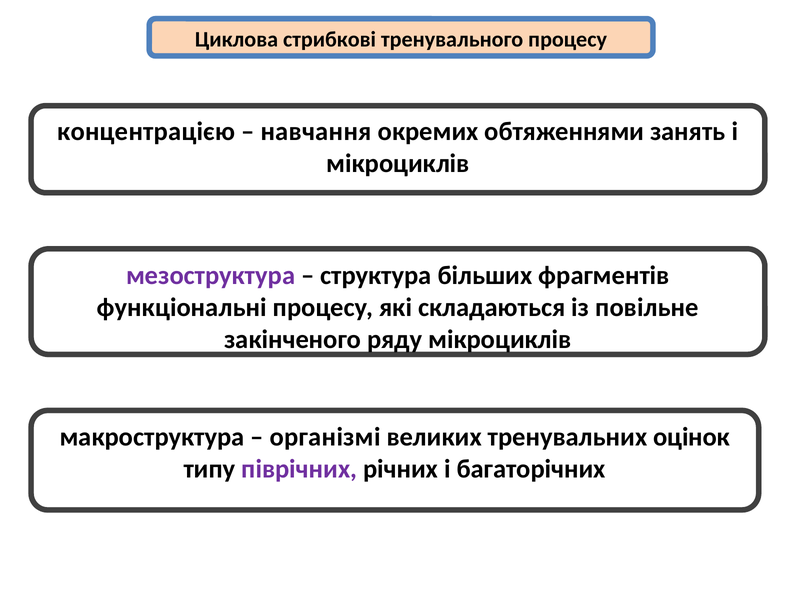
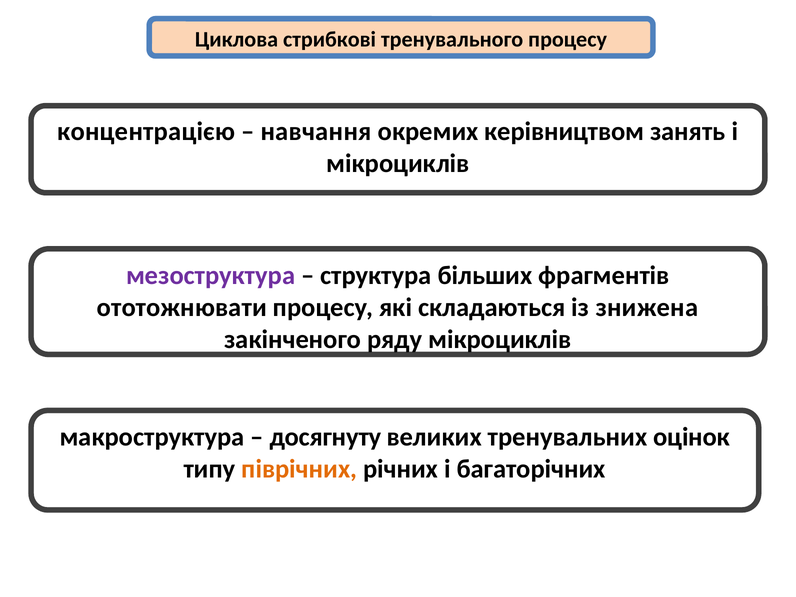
обтяженнями: обтяженнями -> керівництвом (564, 132)
функціональні: функціональні -> ототожнювати (182, 307)
повільне: повільне -> знижена (647, 307)
організмі: організмі -> досягнуту (325, 437)
піврічних colour: purple -> orange (299, 469)
